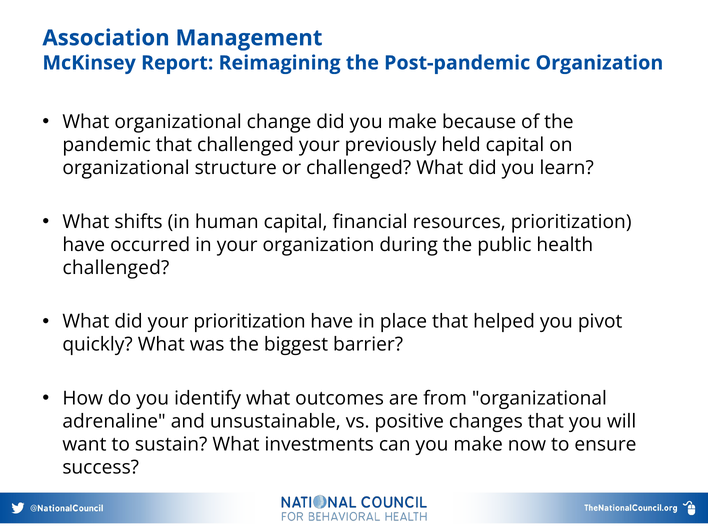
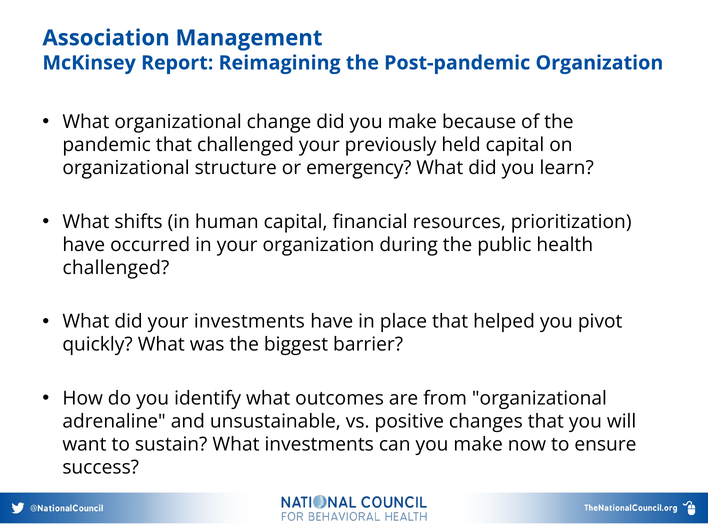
or challenged: challenged -> emergency (359, 168)
your prioritization: prioritization -> investments (249, 322)
